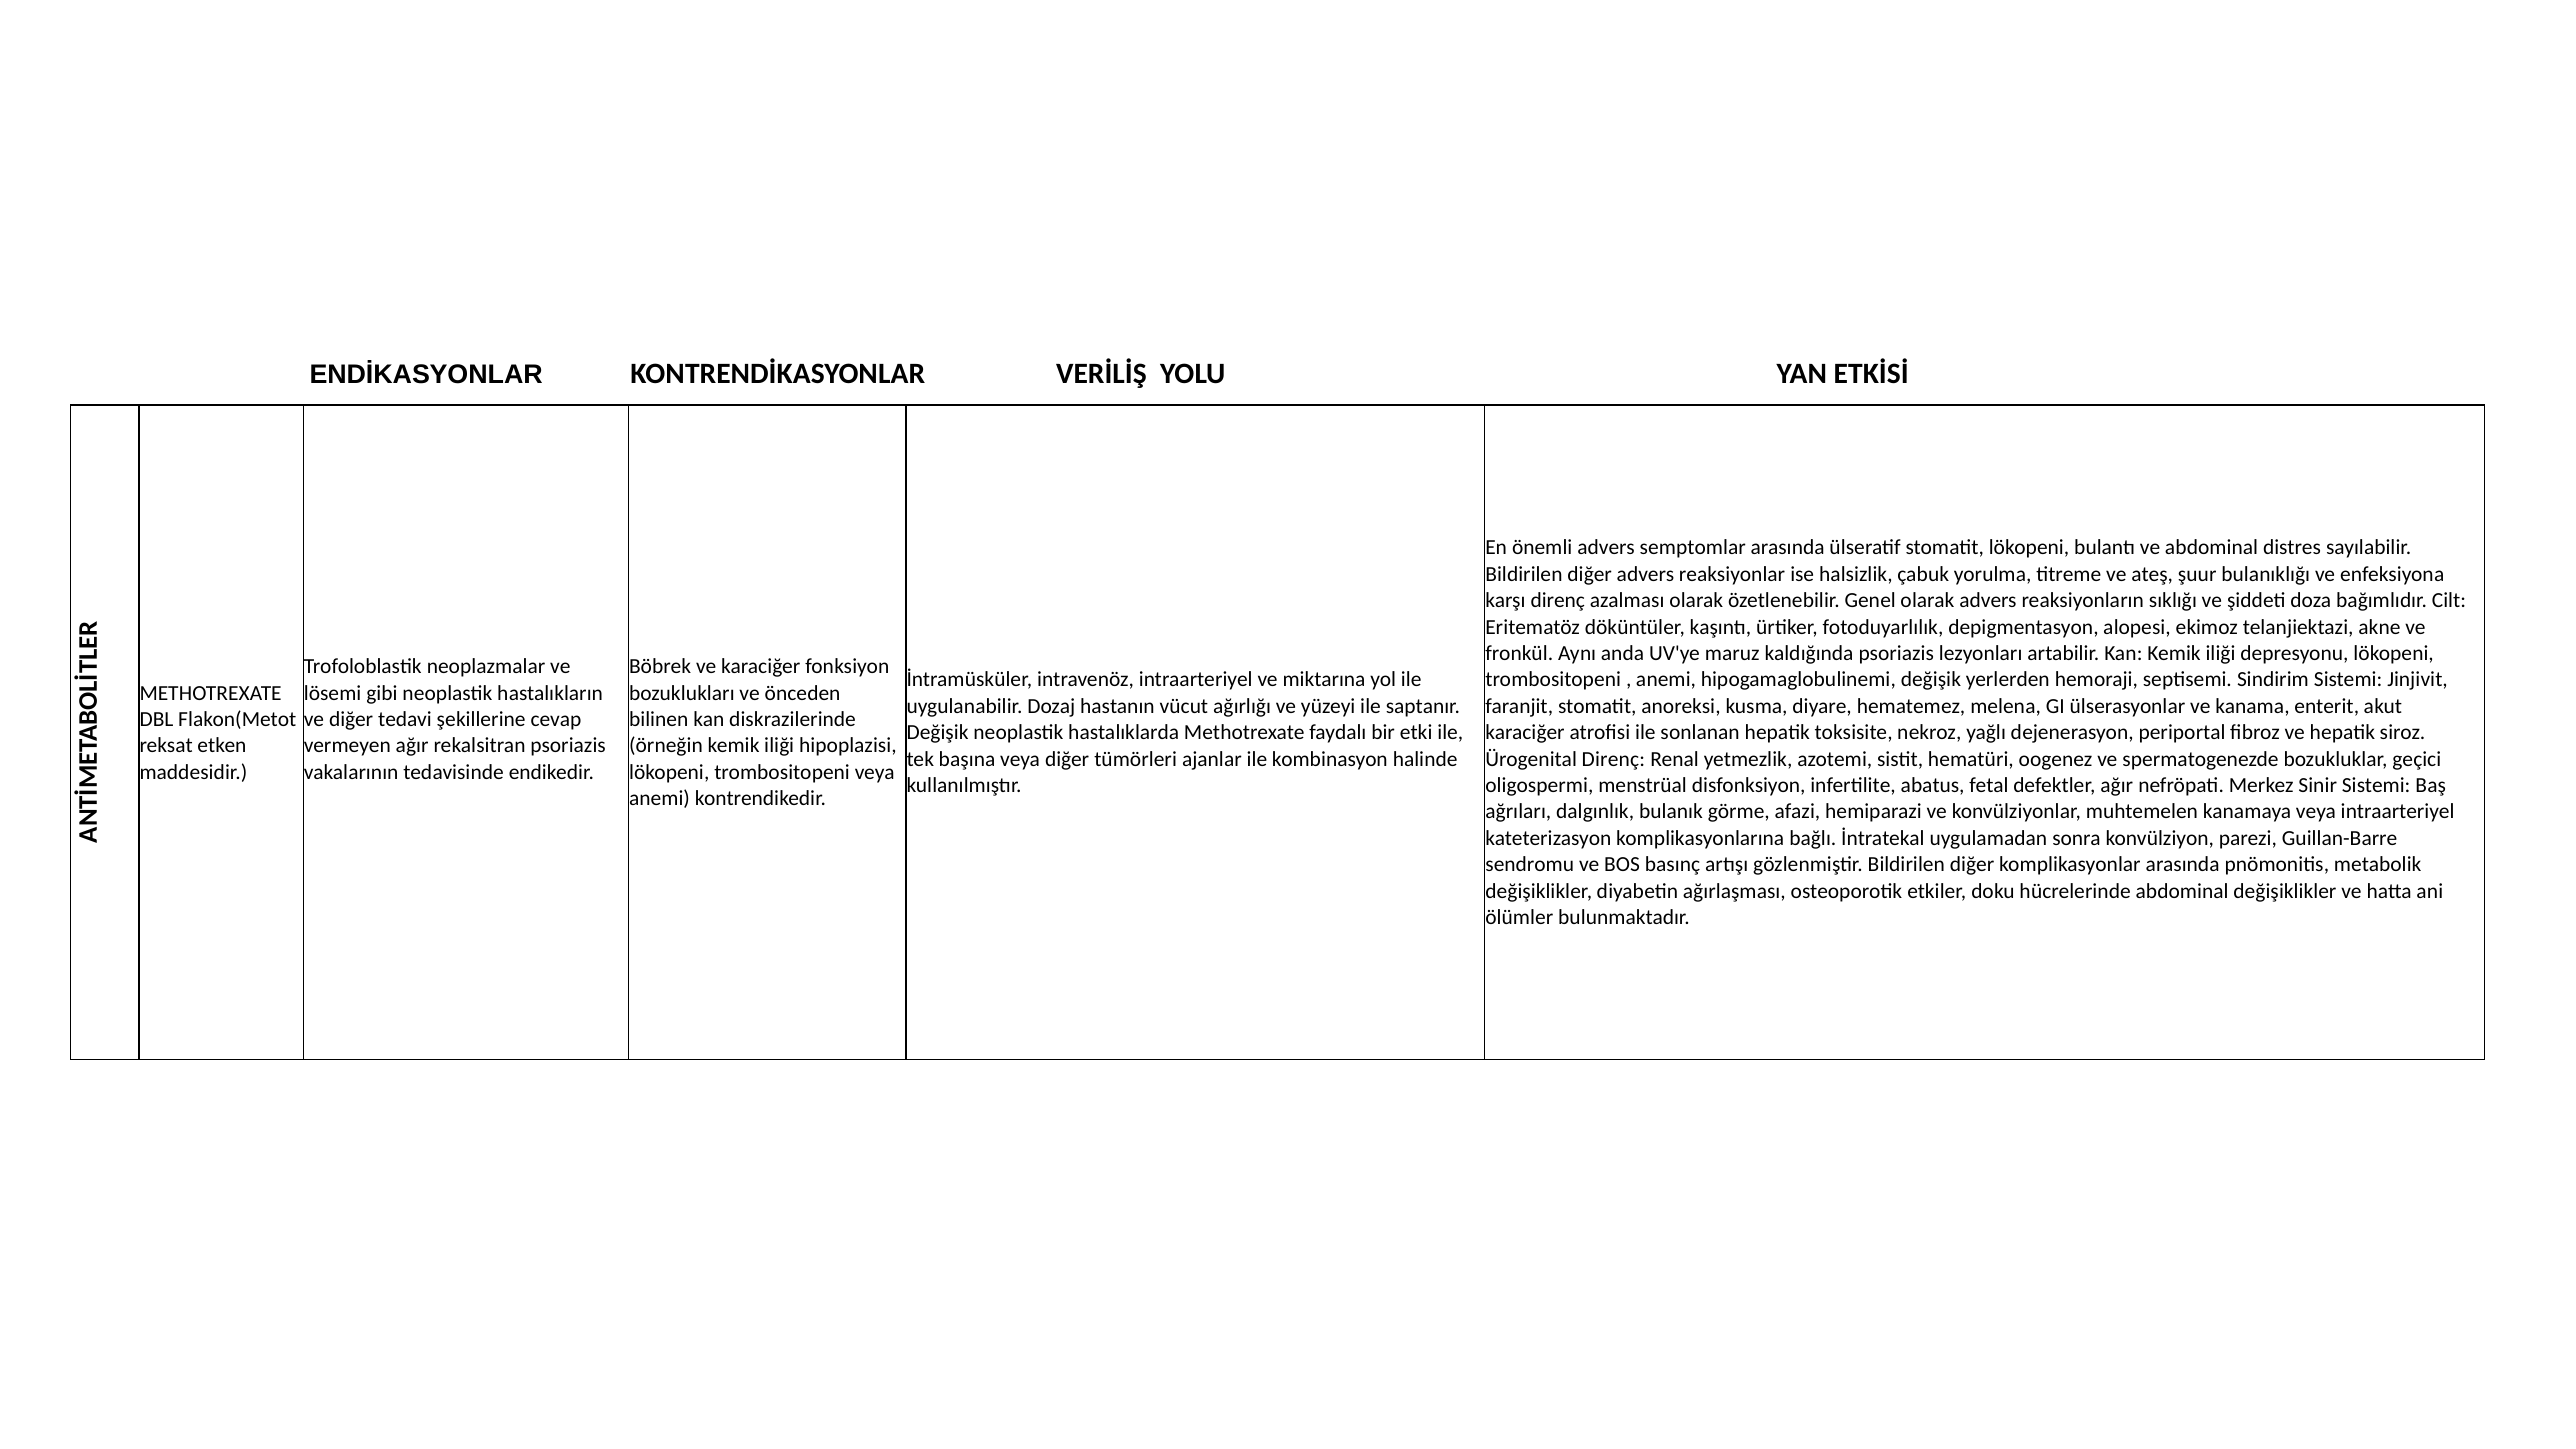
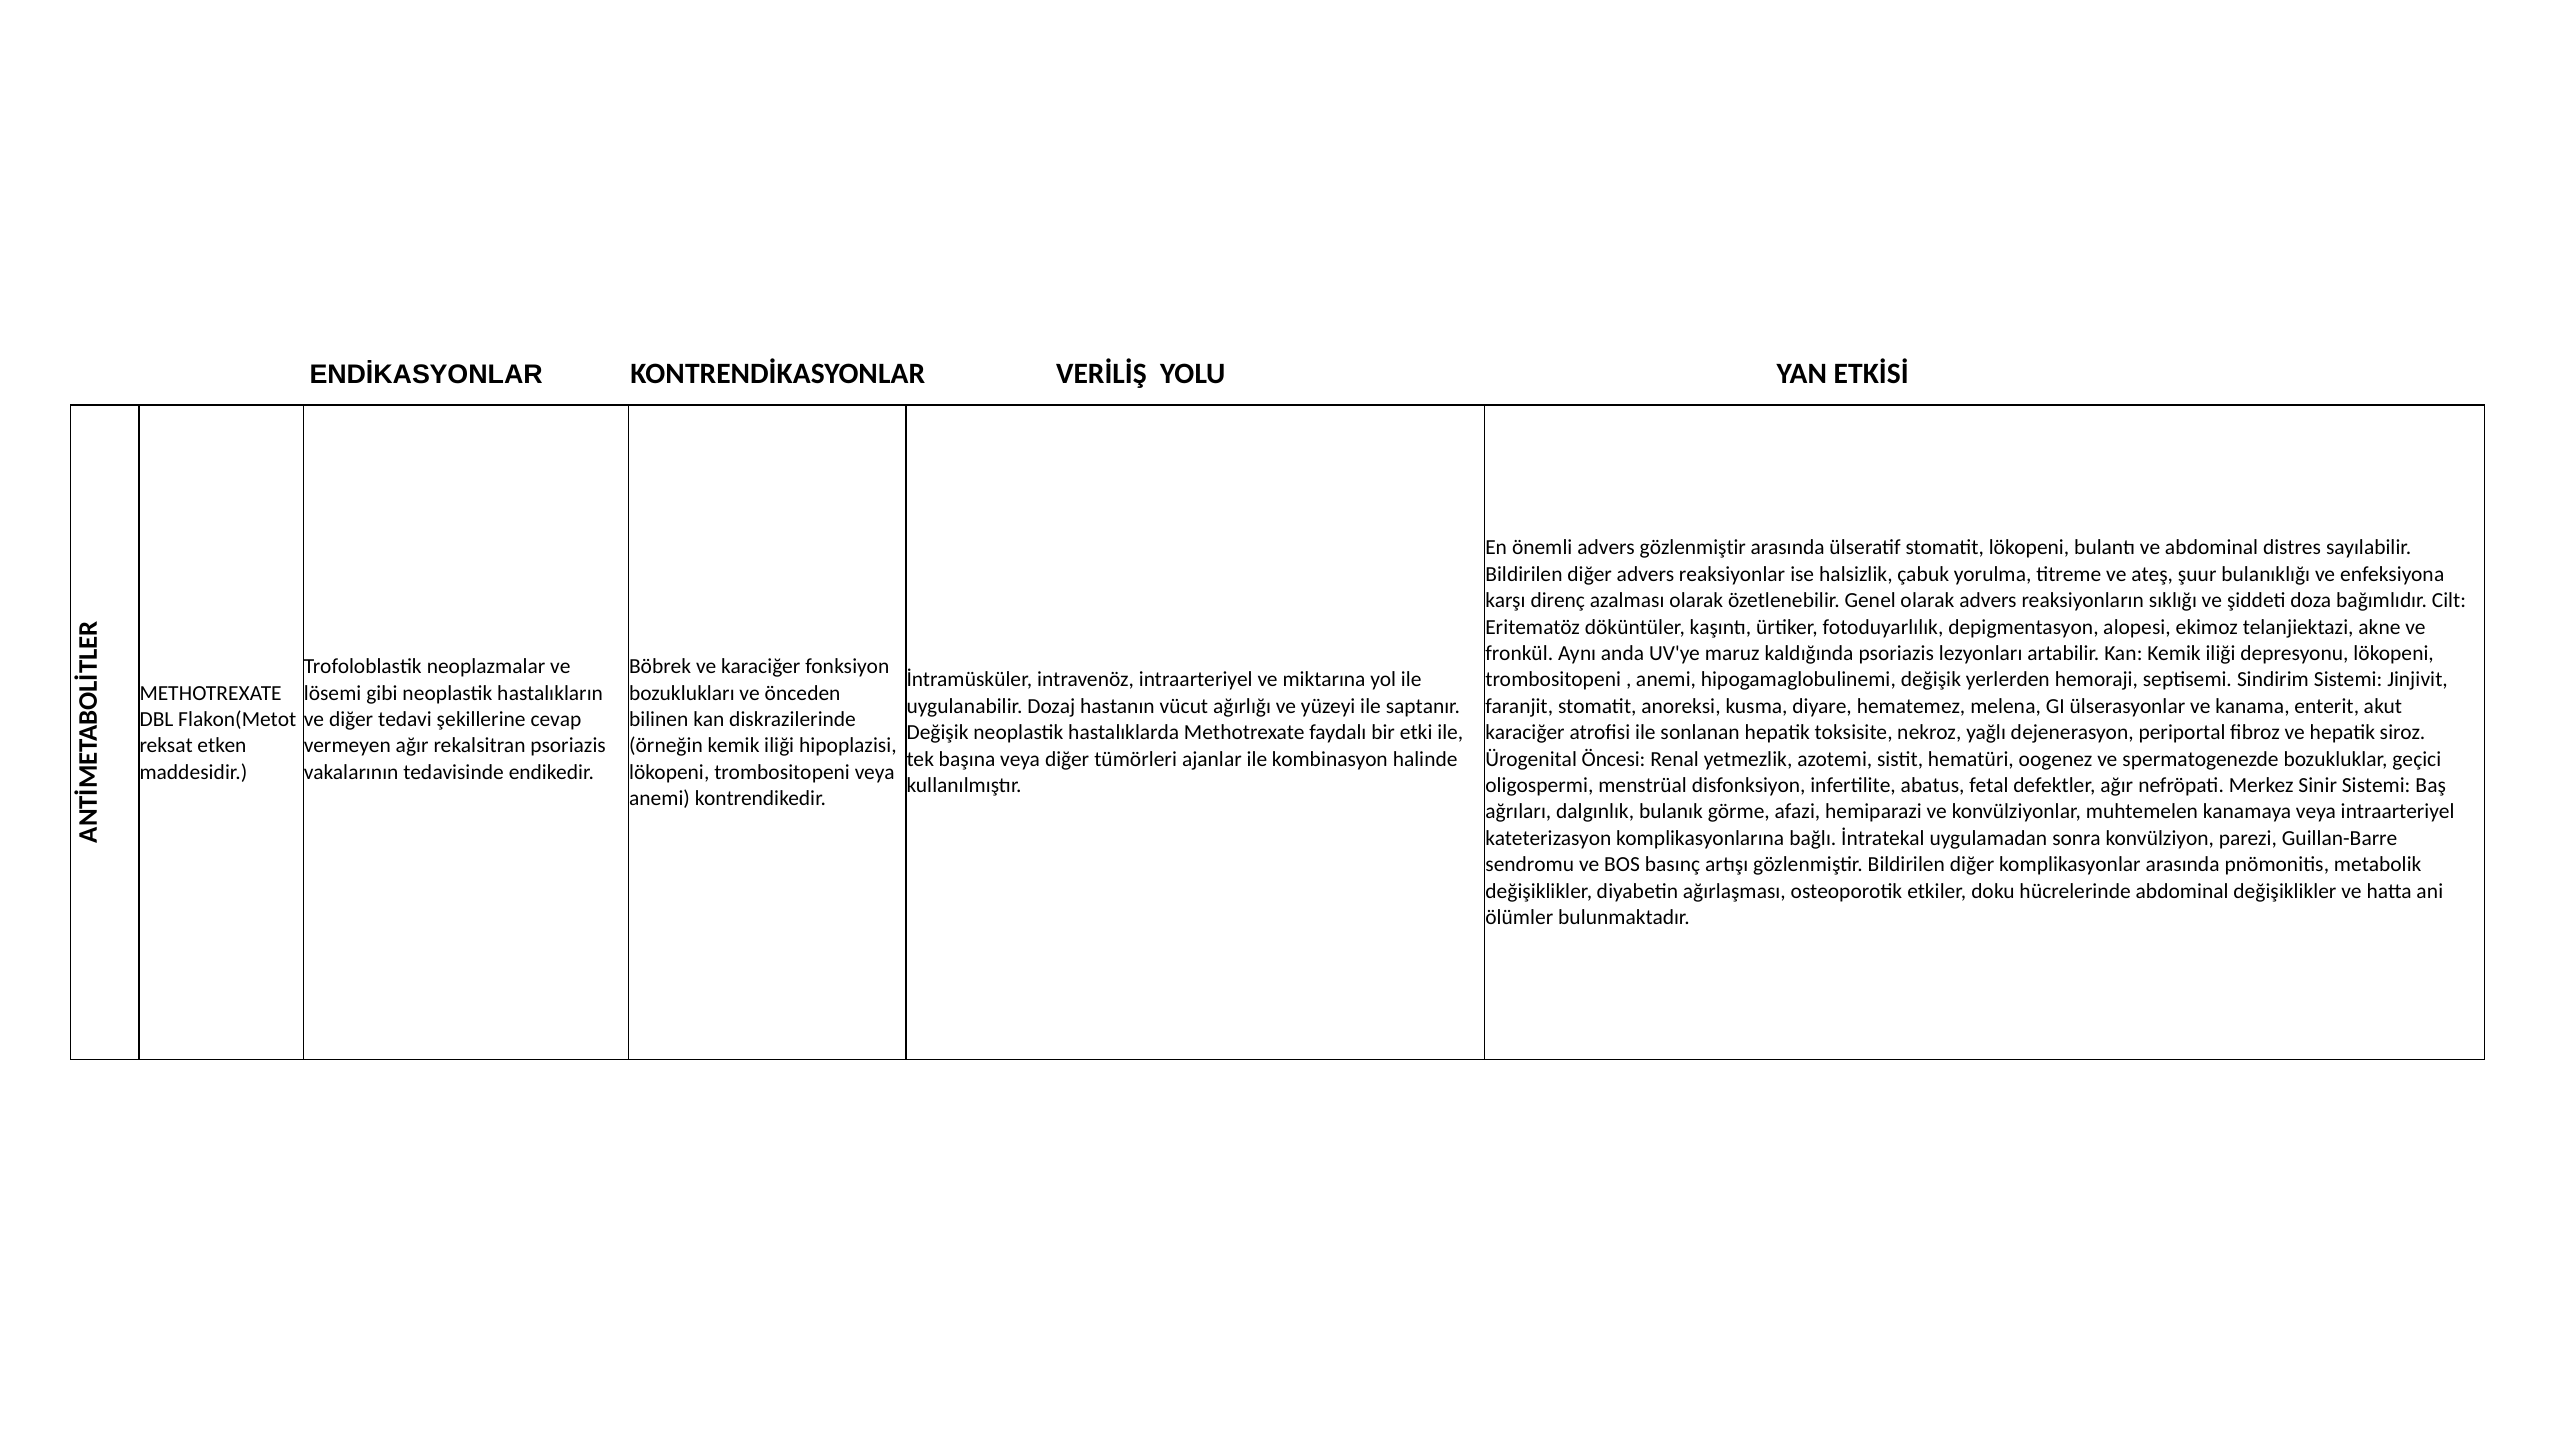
advers semptomlar: semptomlar -> gözlenmiştir (1693, 548)
Ürogenital Direnç: Direnç -> Öncesi (1614, 759)
